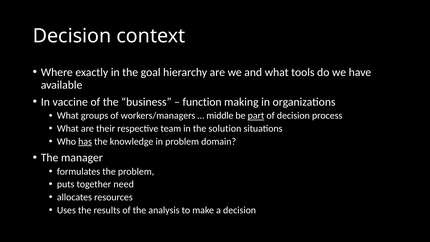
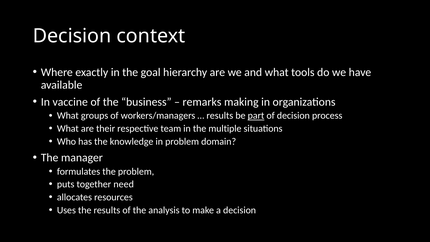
function: function -> remarks (202, 102)
middle: middle -> results (220, 116)
solution: solution -> multiple (225, 129)
has underline: present -> none (85, 141)
